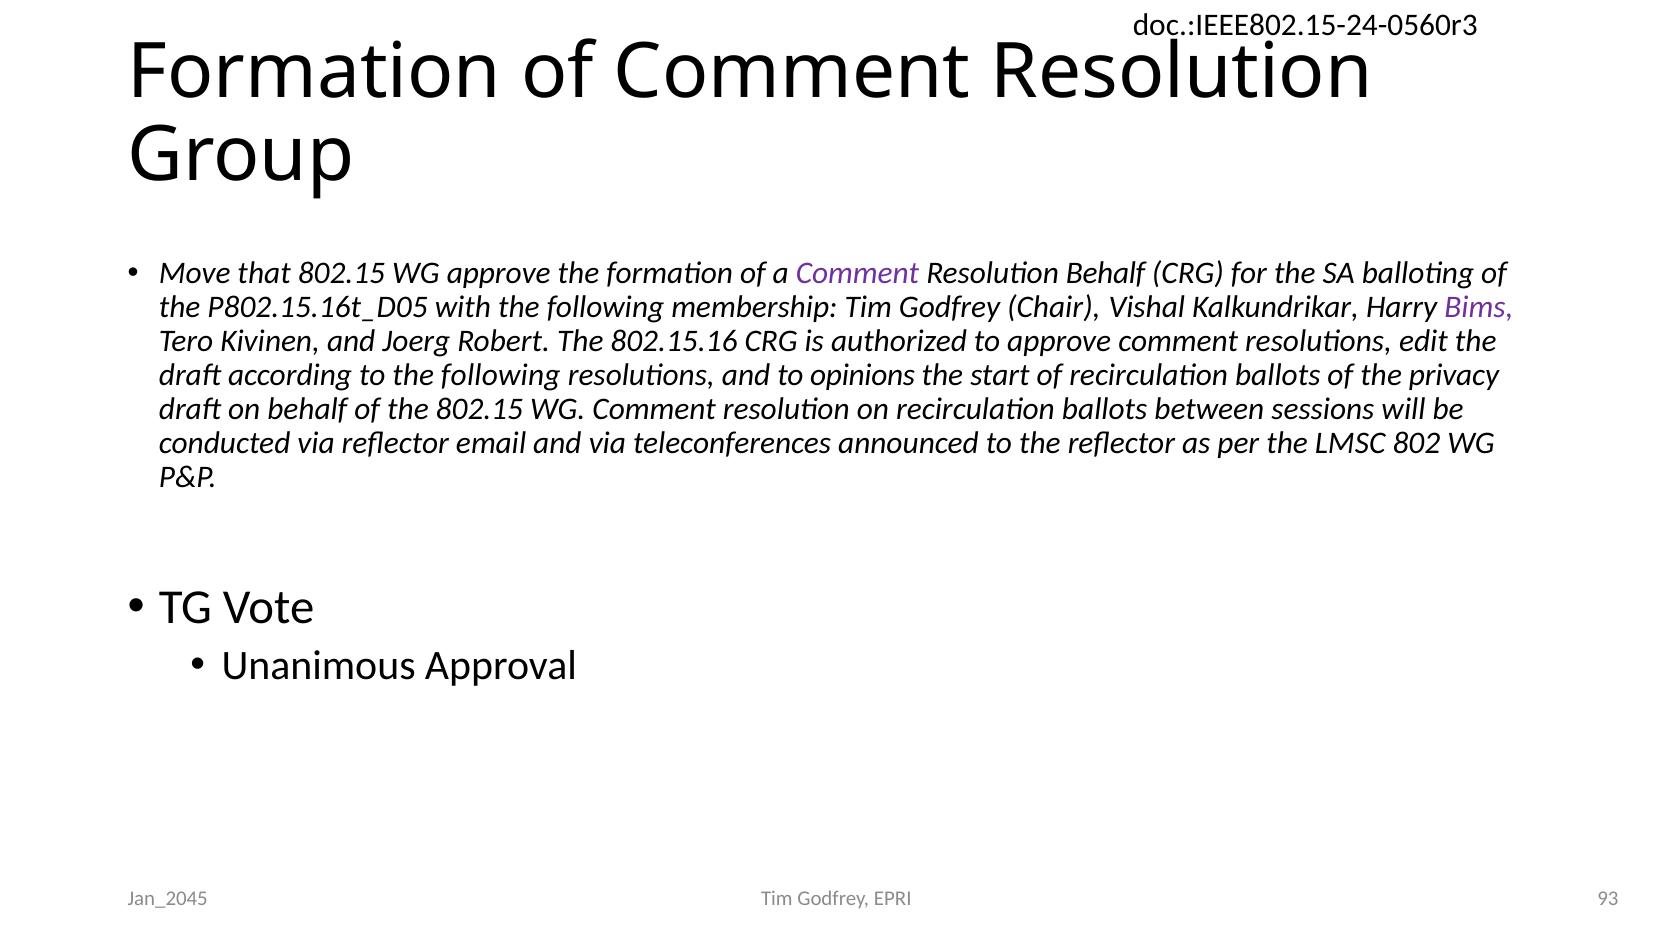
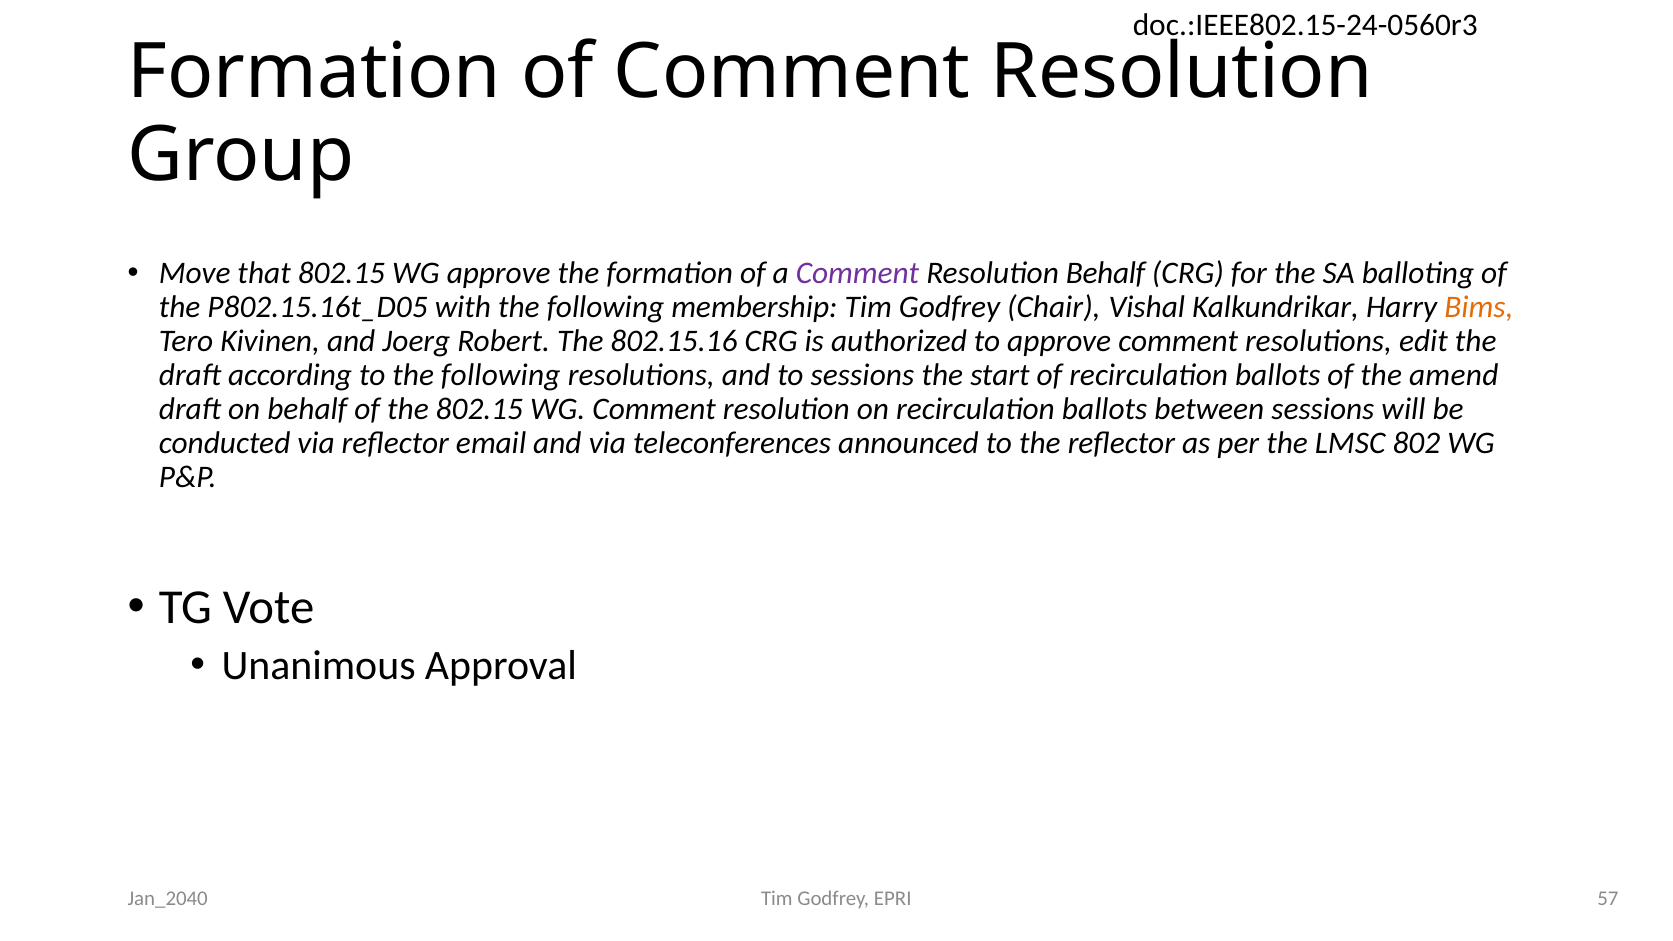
Bims colour: purple -> orange (1479, 307)
to opinions: opinions -> sessions (862, 375)
privacy: privacy -> amend (1454, 375)
93: 93 -> 57 (1608, 898)
Jan_2045: Jan_2045 -> Jan_2040 (168, 899)
